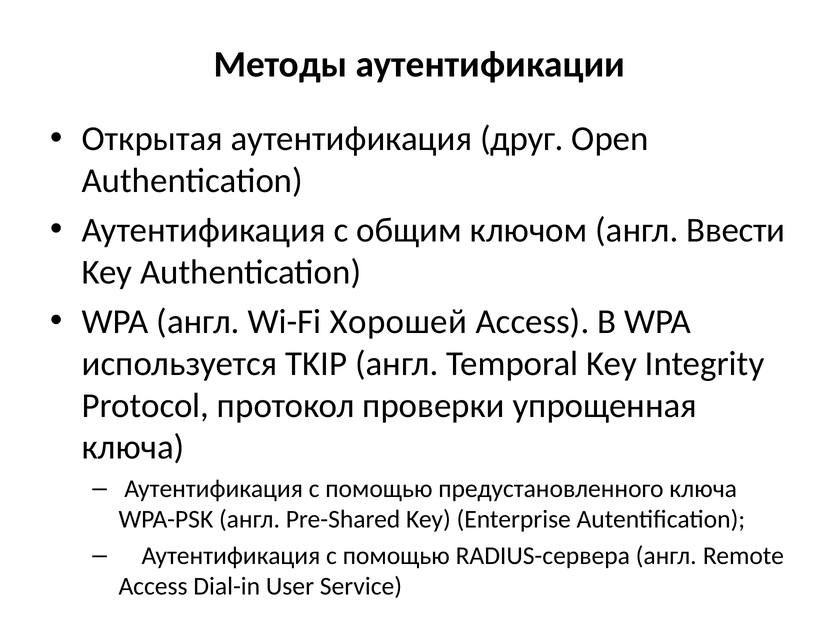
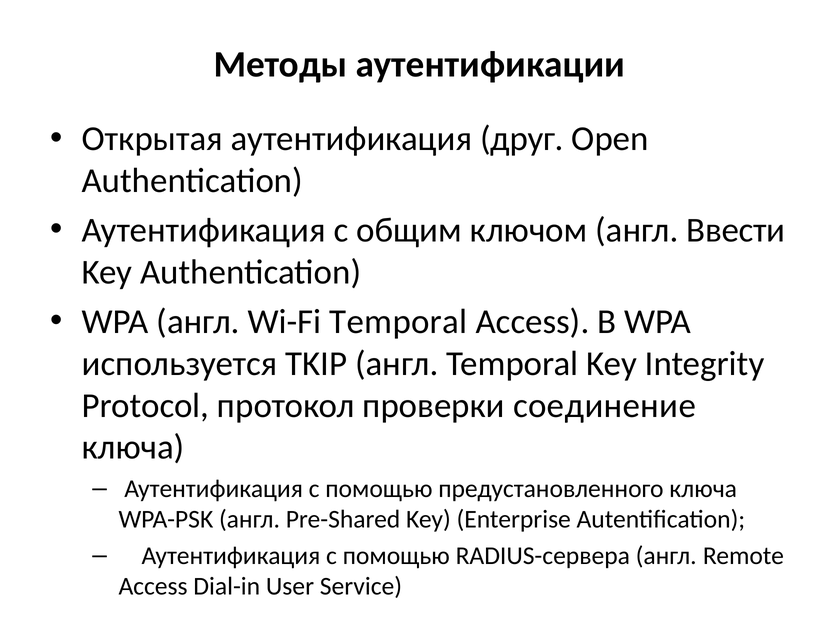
Wi-Fi Хорошей: Хорошей -> Temporal (398, 322)
упрощенная: упрощенная -> соединение (605, 406)
